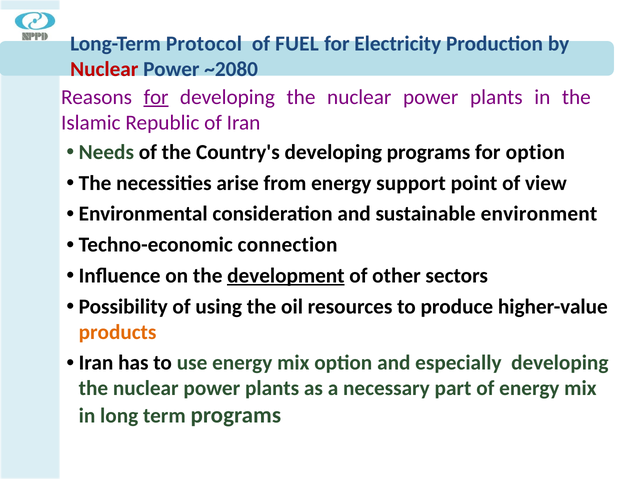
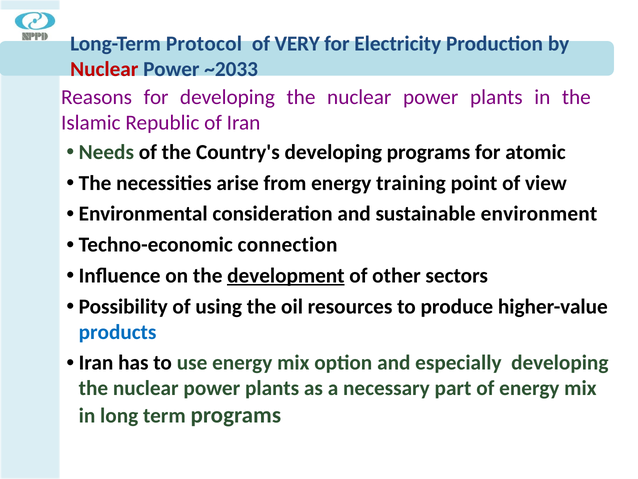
FUEL: FUEL -> VERY (297, 44)
~2080: ~2080 -> ~2033 (231, 69)
for underline: present -> none (156, 97)
for option: option -> atomic (535, 152)
support: support -> training (411, 183)
products colour: orange -> blue (118, 332)
